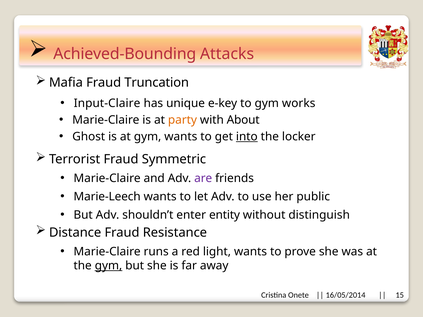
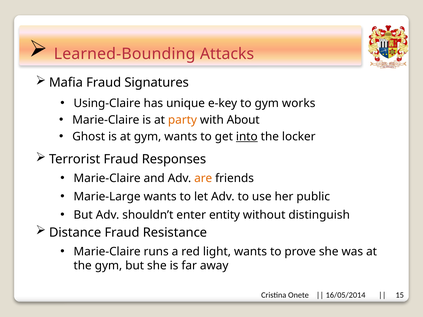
Achieved-Bounding: Achieved-Bounding -> Learned-Bounding (125, 54)
Truncation: Truncation -> Signatures (157, 83)
Input-Claire: Input-Claire -> Using-Claire (107, 103)
Symmetric: Symmetric -> Responses (174, 159)
are colour: purple -> orange (203, 179)
Marie-Leech: Marie-Leech -> Marie-Large (107, 197)
gym underline: present -> none (109, 266)
